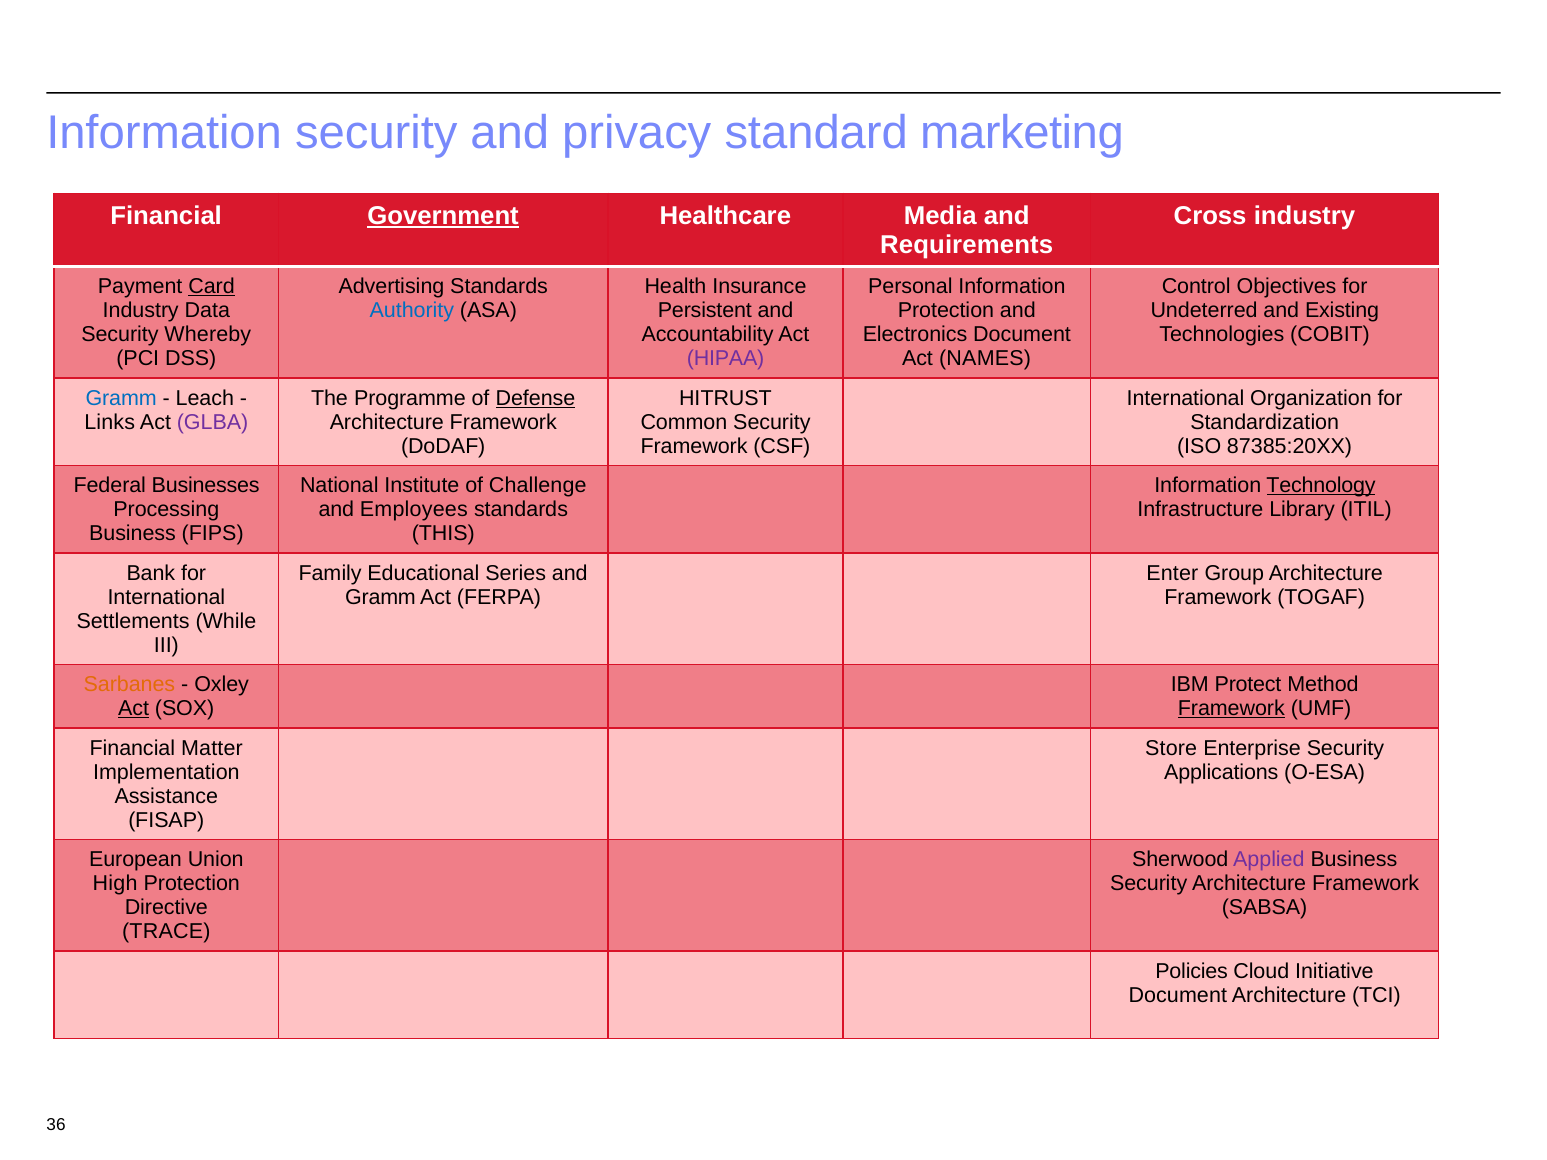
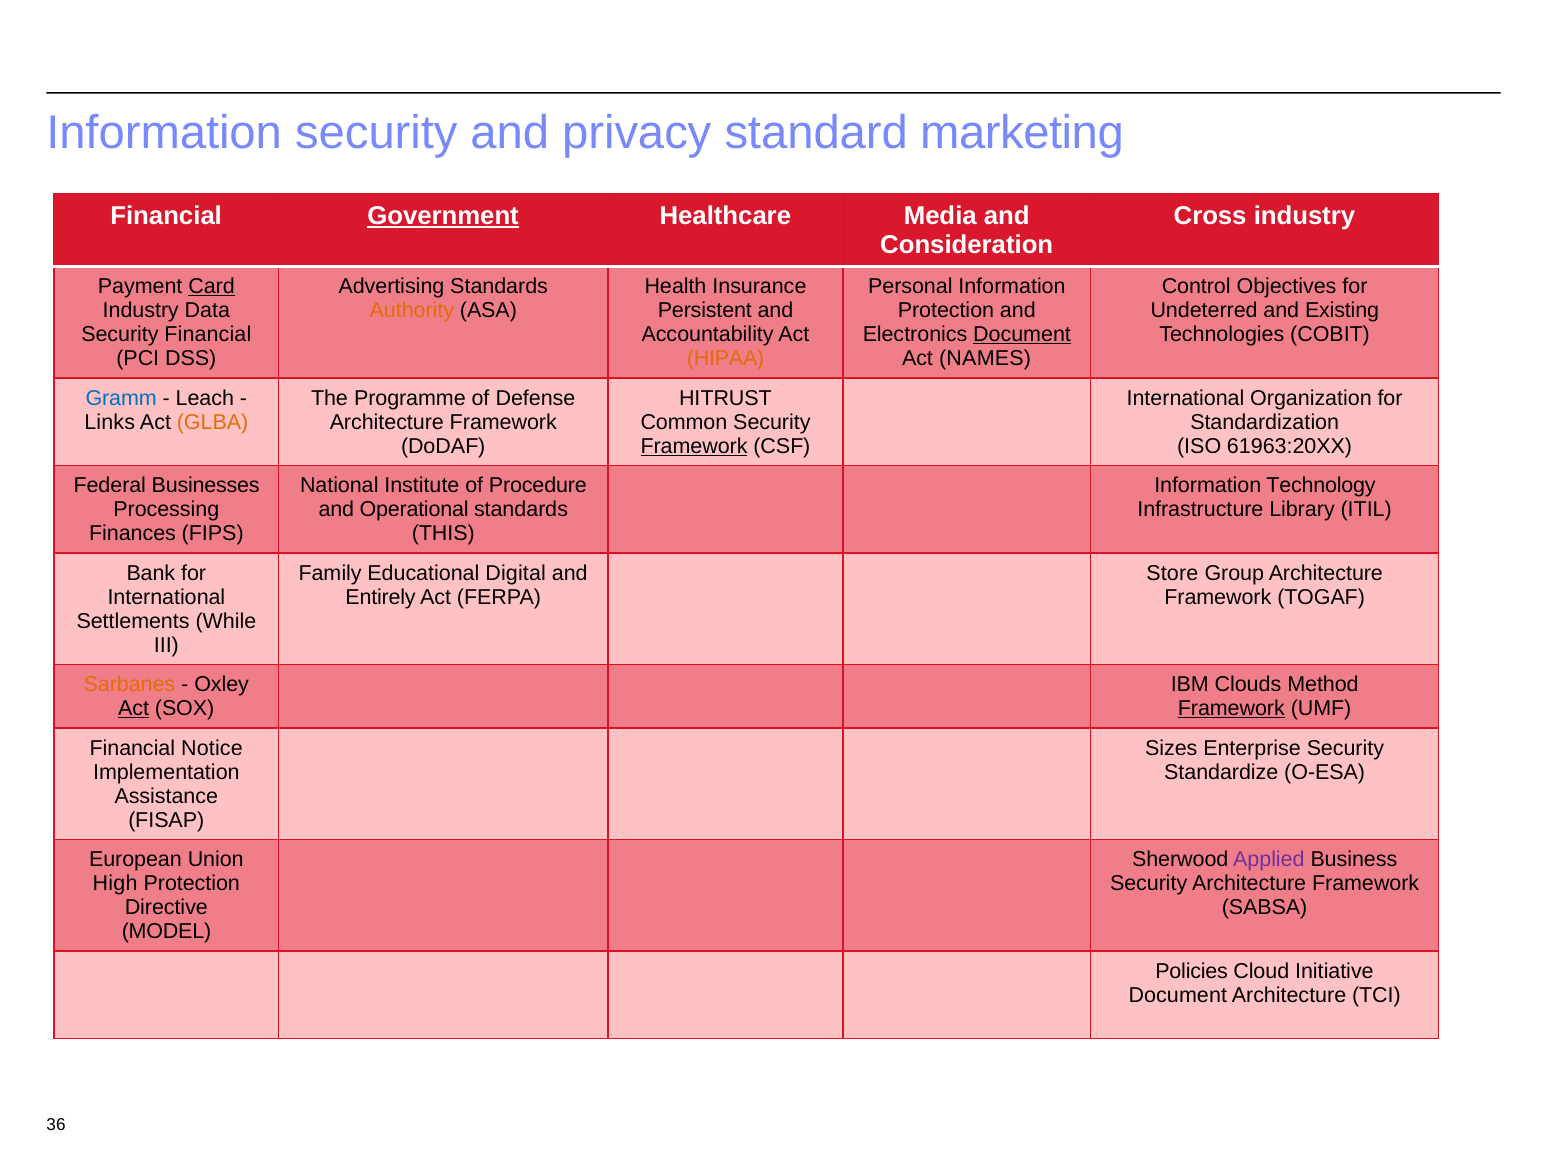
Requirements: Requirements -> Consideration (967, 245)
Authority colour: blue -> orange (412, 311)
Security Whereby: Whereby -> Financial (208, 335)
Document underline: none -> present (1022, 335)
HIPAA colour: purple -> orange (726, 359)
Defense underline: present -> none (535, 398)
GLBA colour: purple -> orange (213, 422)
Framework underline: none -> present (694, 446)
87385:20XX: 87385:20XX -> 61963:20XX (1290, 446)
Challenge: Challenge -> Procedure (538, 486)
Technology underline: present -> none (1321, 486)
Employees: Employees -> Operational (414, 510)
Business: Business -> Finances (133, 534)
Series: Series -> Digital (516, 573)
Enter: Enter -> Store (1172, 573)
Gramm: Gramm -> Entirely (381, 597)
Protect: Protect -> Clouds (1248, 685)
Matter: Matter -> Notice (212, 748)
Store: Store -> Sizes (1171, 748)
Applications: Applications -> Standardize (1221, 772)
TRACE: TRACE -> MODEL (166, 932)
